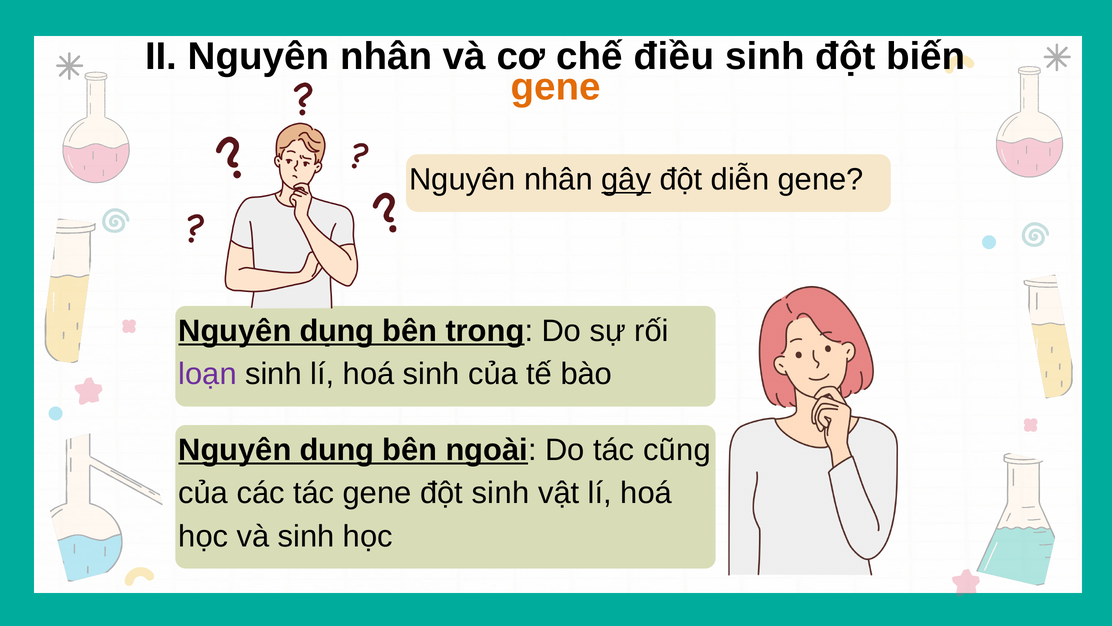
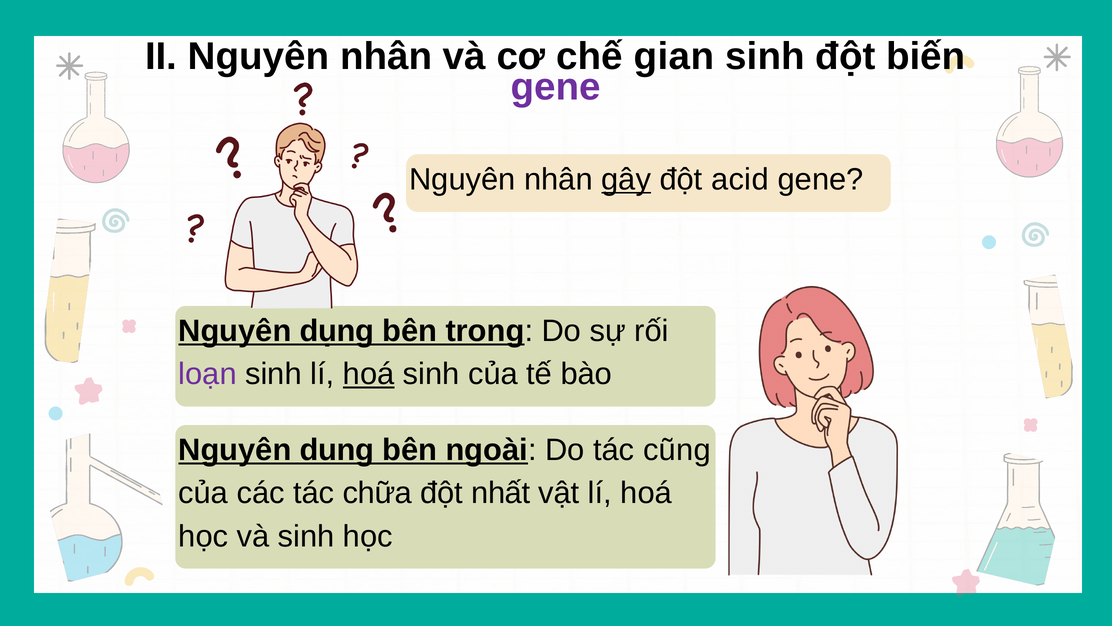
điều: điều -> gian (674, 56)
gene colour: orange -> purple (556, 87)
diễn: diễn -> acid (740, 179)
hoá underline: none -> present (369, 374)
tác gene: gene -> chữa (377, 493)
đột sinh: sinh -> nhất (501, 493)
